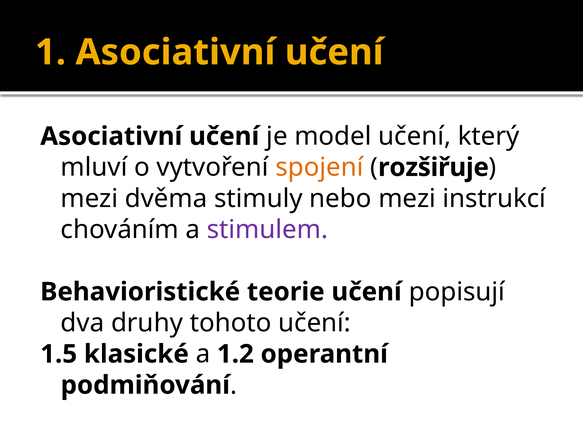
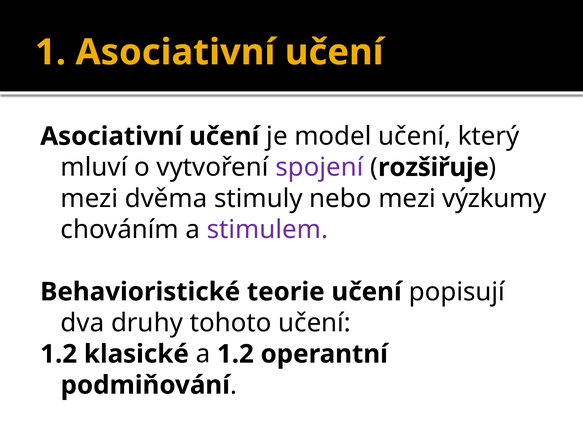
spojení colour: orange -> purple (319, 168)
instrukcí: instrukcí -> výzkumy (494, 199)
1.5: 1.5 -> 1.2 (59, 354)
